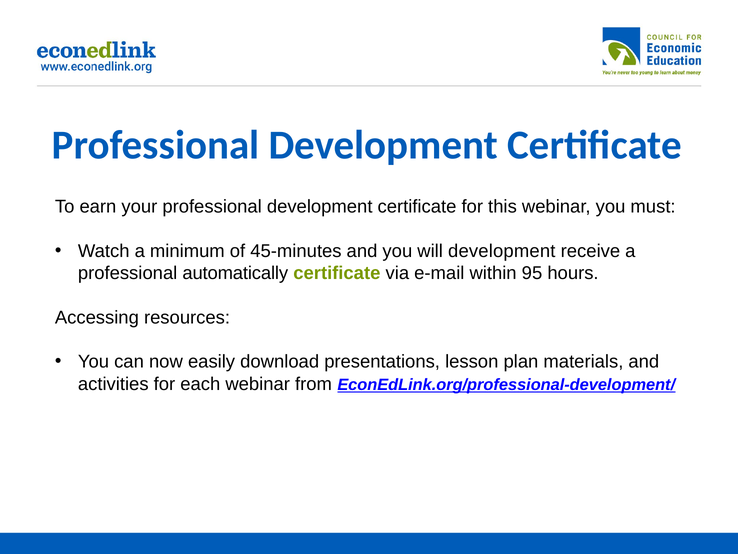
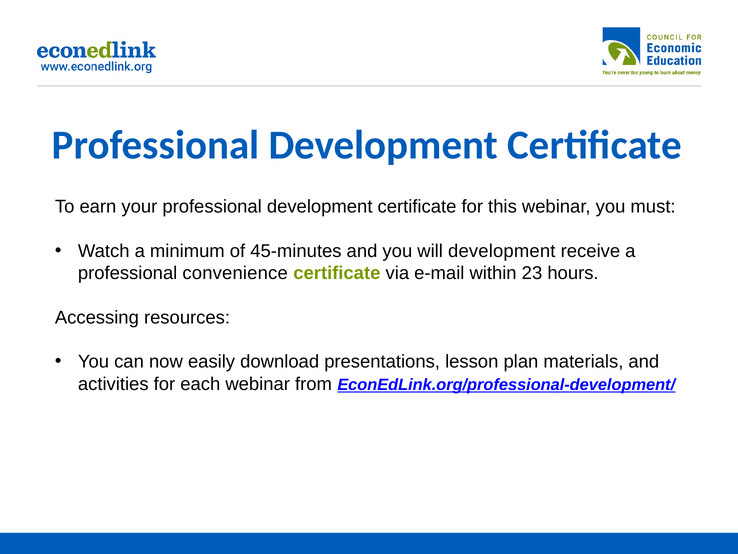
automatically: automatically -> convenience (235, 273)
95: 95 -> 23 (532, 273)
